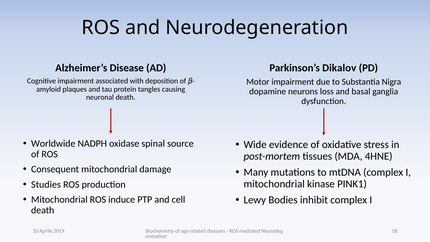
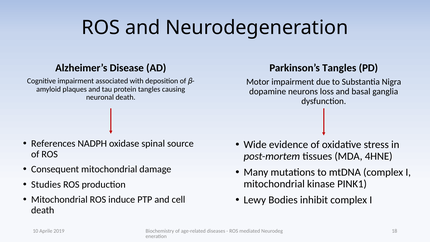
Parkinson’s Dikalov: Dikalov -> Tangles (339, 68)
Worldwide: Worldwide -> References (53, 143)
